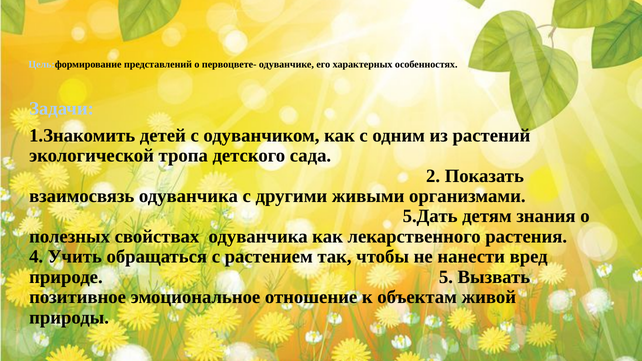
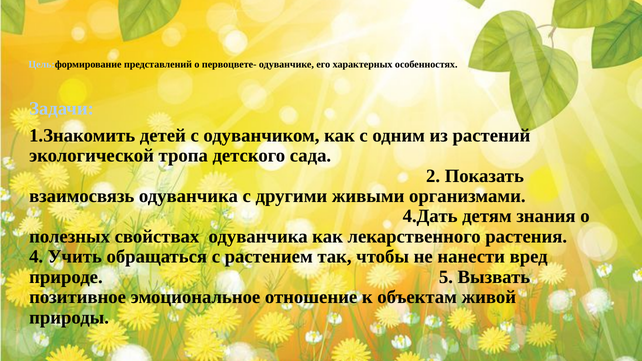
5.Дать: 5.Дать -> 4.Дать (430, 216)
